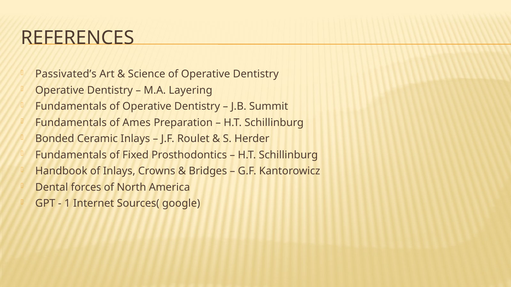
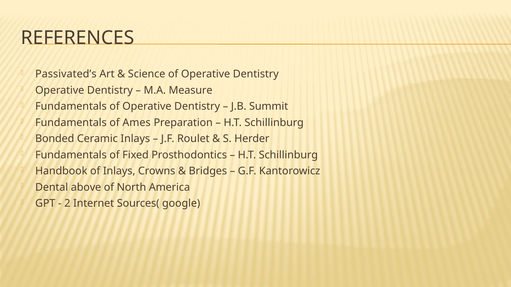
Layering: Layering -> Measure (191, 90)
forces: forces -> above (86, 187)
1: 1 -> 2 (67, 204)
